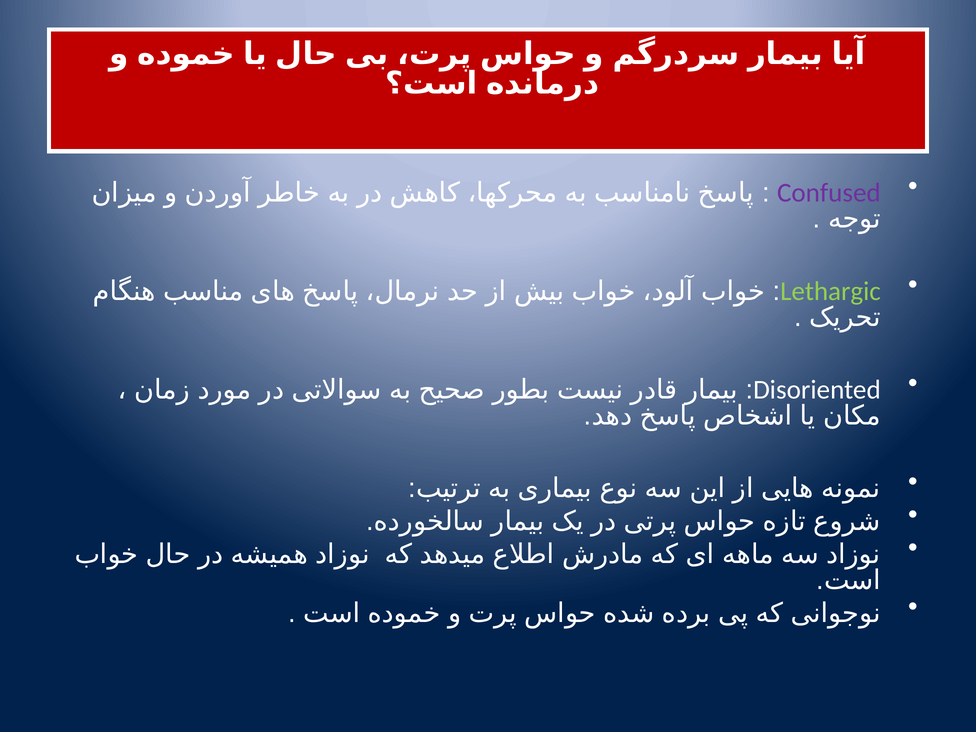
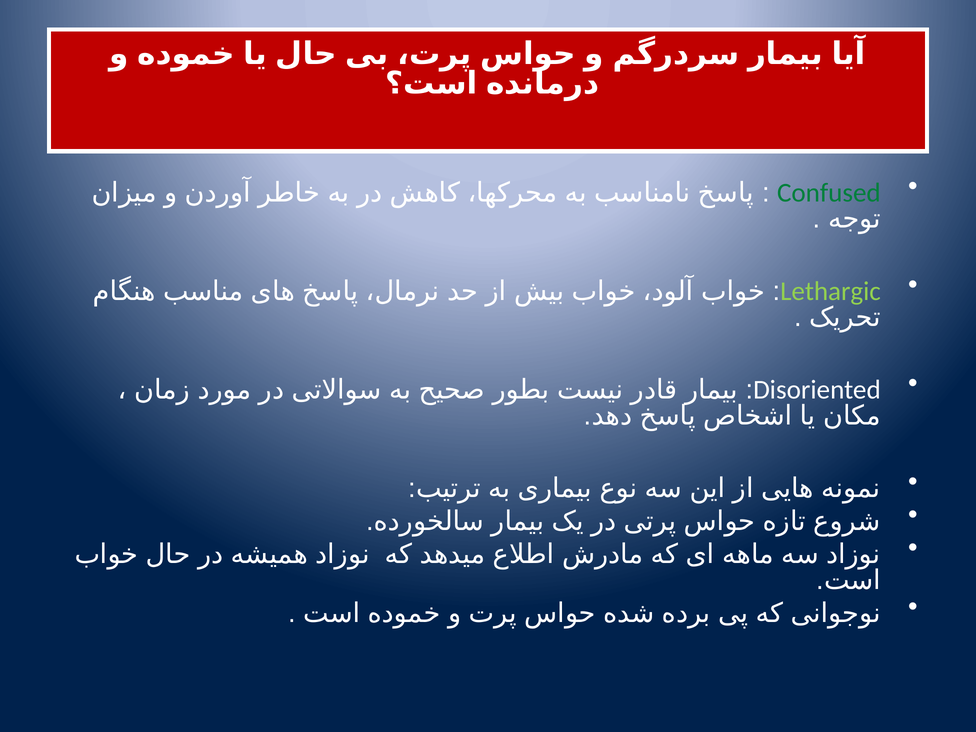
Confused colour: purple -> green (829, 193)
